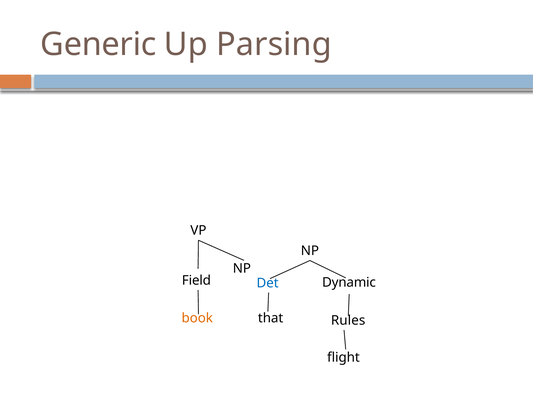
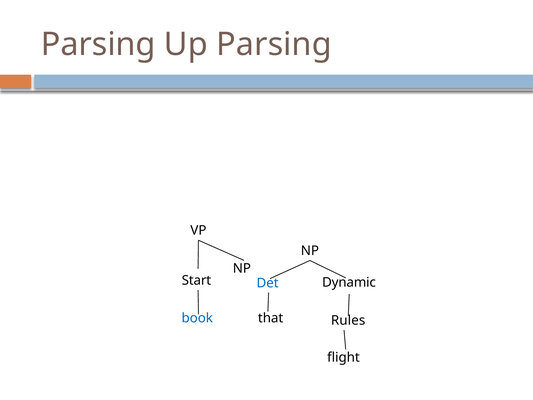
Generic: Generic -> Parsing (98, 44)
Field: Field -> Start (196, 280)
book colour: orange -> blue (197, 318)
